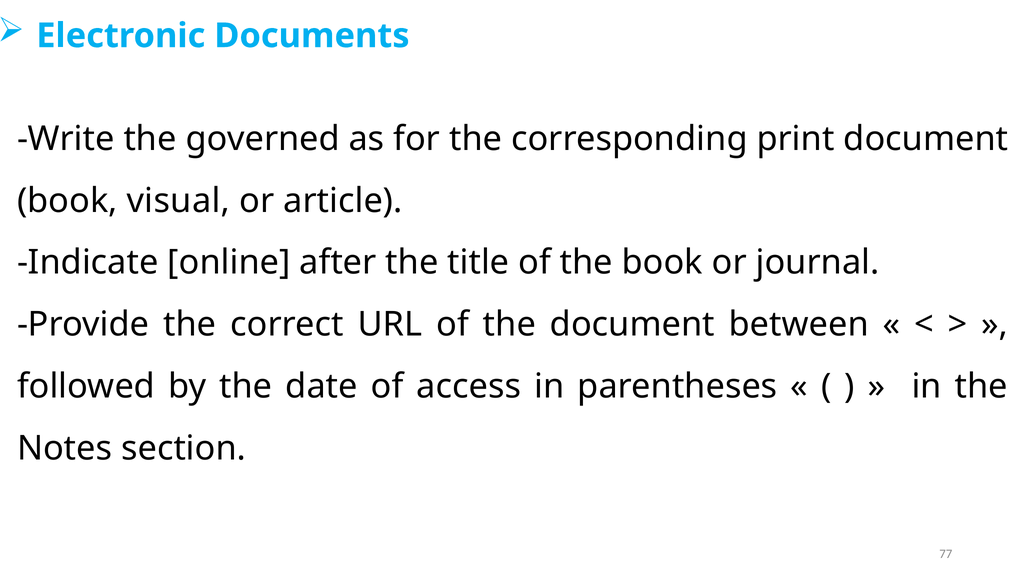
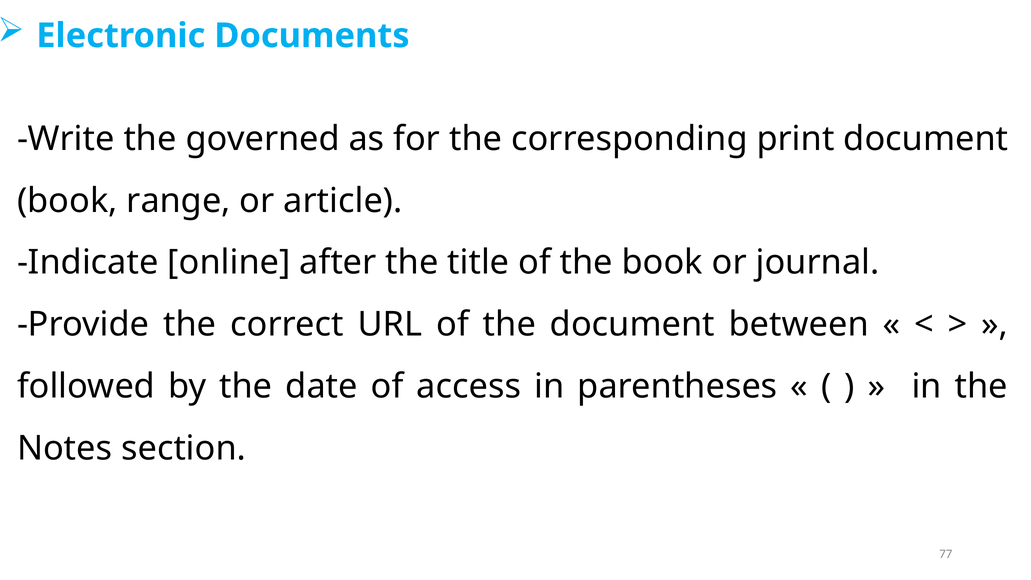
visual: visual -> range (179, 201)
